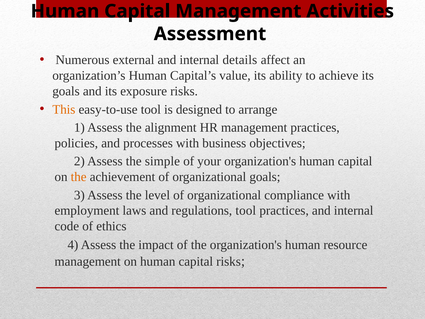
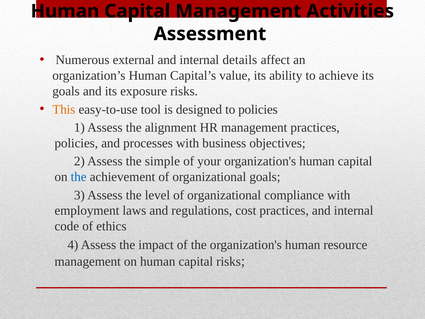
to arrange: arrange -> policies (258, 109)
the colour: orange -> blue (79, 177)
regulations tool: tool -> cost (246, 211)
